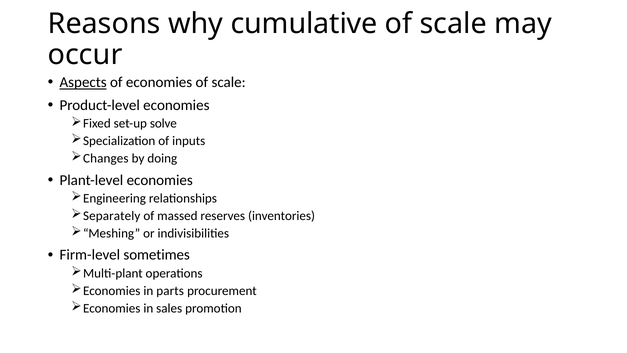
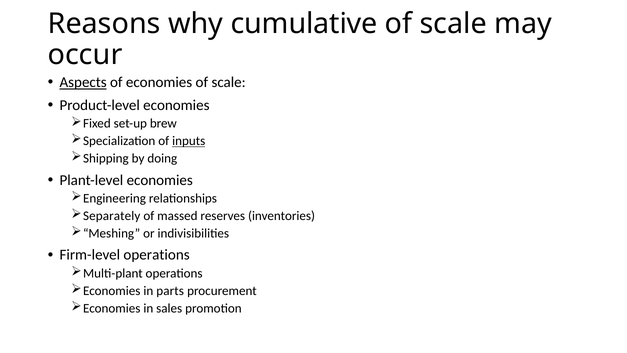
solve: solve -> brew (163, 124)
inputs underline: none -> present (189, 141)
Changes: Changes -> Shipping (106, 158)
Firm-level sometimes: sometimes -> operations (157, 255)
